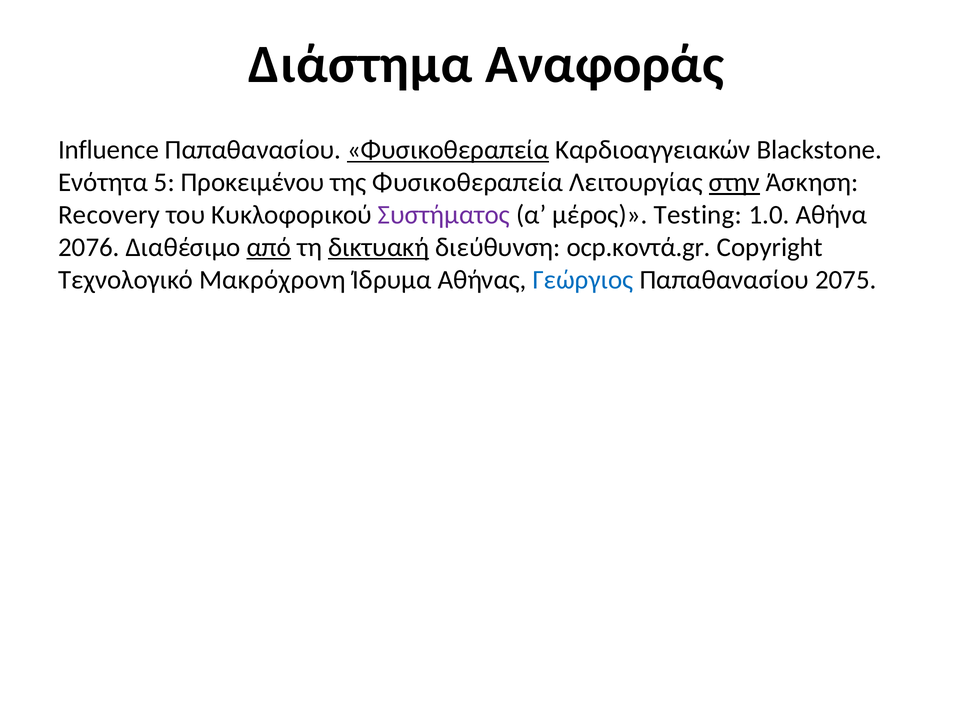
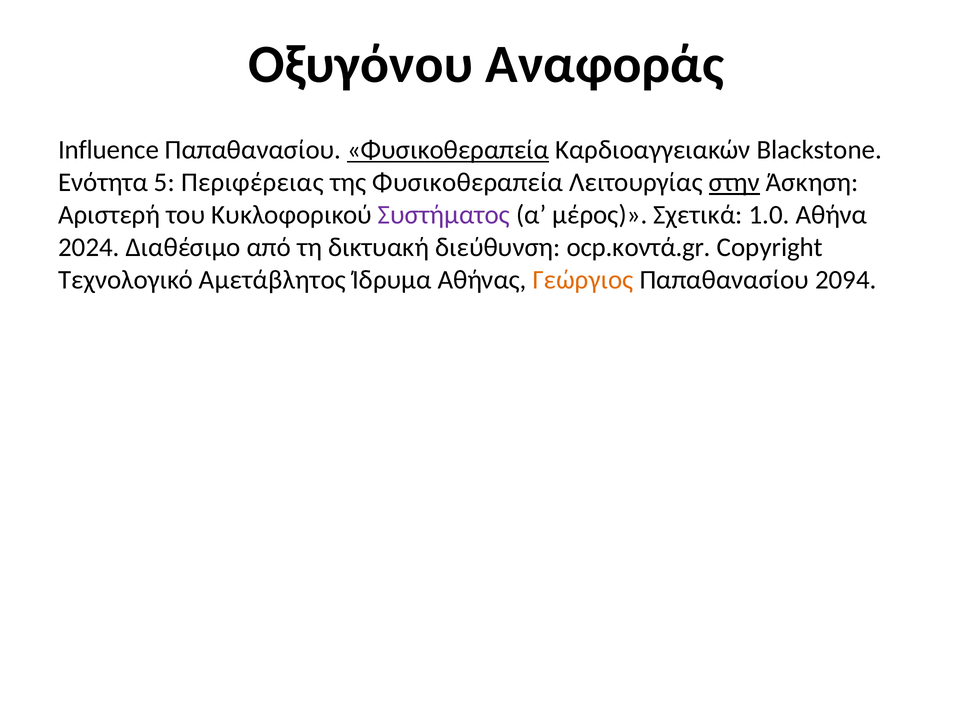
Διάστημα: Διάστημα -> Οξυγόνου (361, 64)
Προκειμένου: Προκειμένου -> Περιφέρειας (252, 182)
Recovery: Recovery -> Αριστερή (109, 215)
Testing: Testing -> Σχετικά (698, 215)
2076: 2076 -> 2024 (89, 247)
από underline: present -> none (269, 247)
δικτυακή underline: present -> none (379, 247)
Μακρόχρονη: Μακρόχρονη -> Αμετάβλητος (272, 279)
Γεώργιος colour: blue -> orange (583, 279)
2075: 2075 -> 2094 (846, 279)
